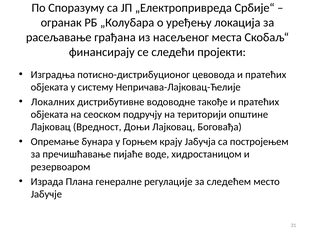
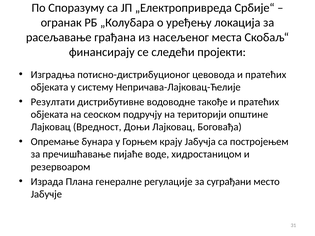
Локалних: Локалних -> Резултати (53, 102)
следећем: следећем -> суграђани (229, 182)
